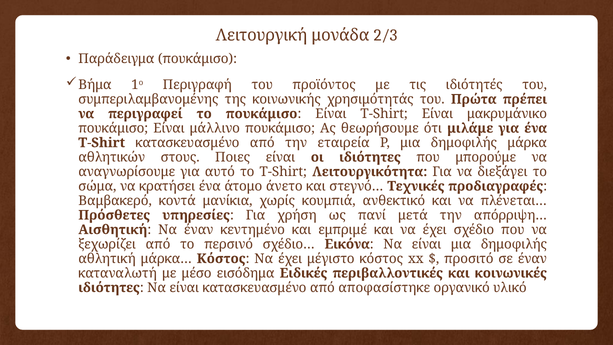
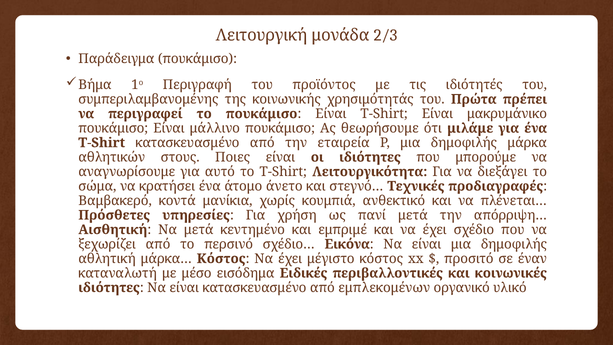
Να έναν: έναν -> μετά (199, 230)
αποφασίστηκε: αποφασίστηκε -> εμπλεκομένων (384, 288)
